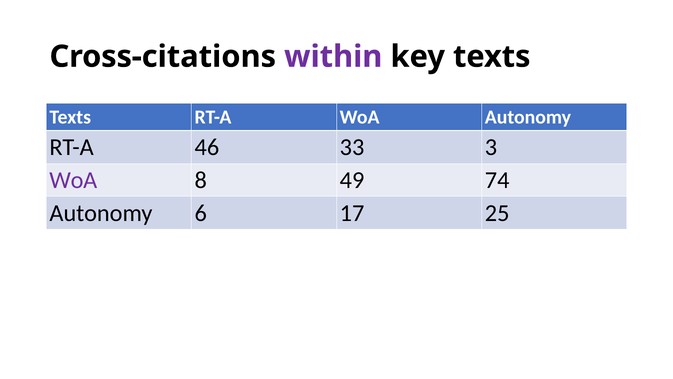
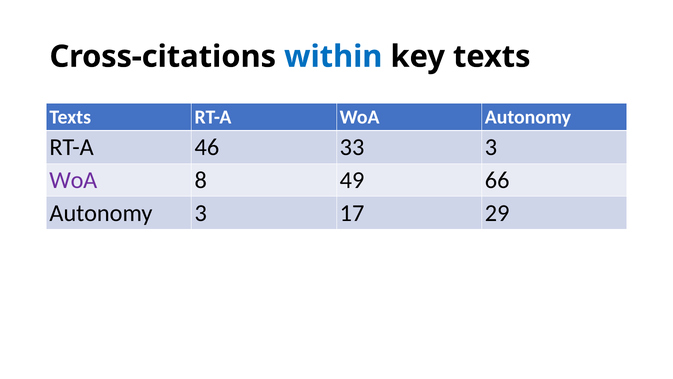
within colour: purple -> blue (333, 57)
74: 74 -> 66 (497, 180)
Autonomy 6: 6 -> 3 (201, 213)
25: 25 -> 29 (497, 213)
